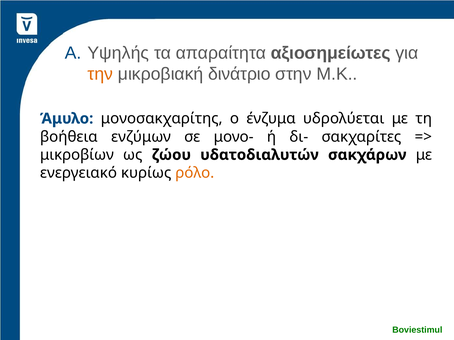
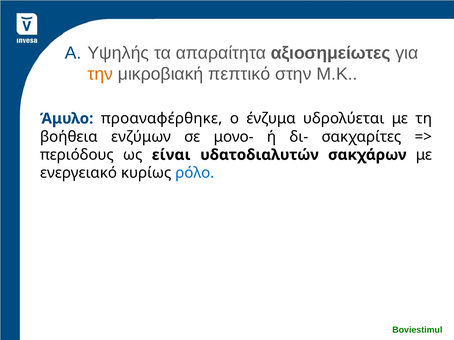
δινάτριο: δινάτριο -> πεπτικό (239, 74)
μονοσακχαρίτης: μονοσακχαρίτης -> προαναφέρθηκε (162, 119)
μικροβίων: μικροβίων -> περιόδους (77, 155)
ζώου: ζώου -> είναι (171, 155)
ρόλο colour: orange -> blue (195, 173)
